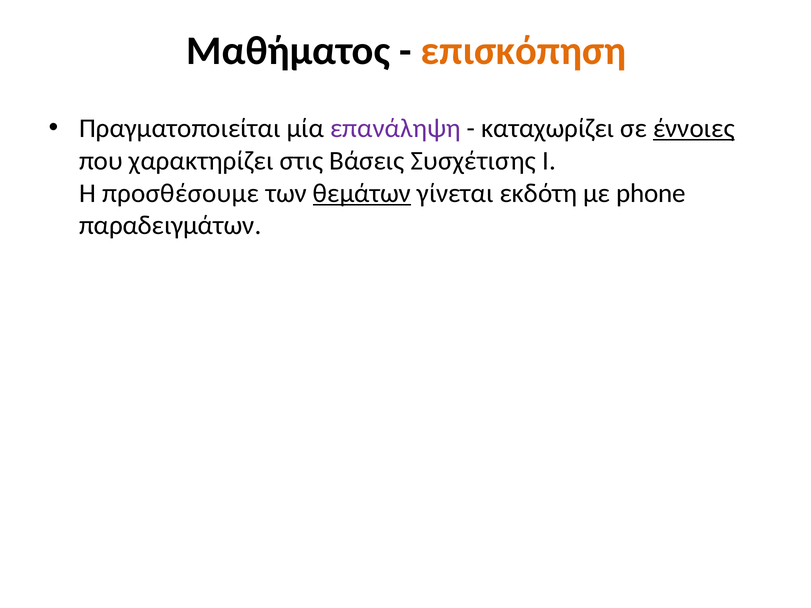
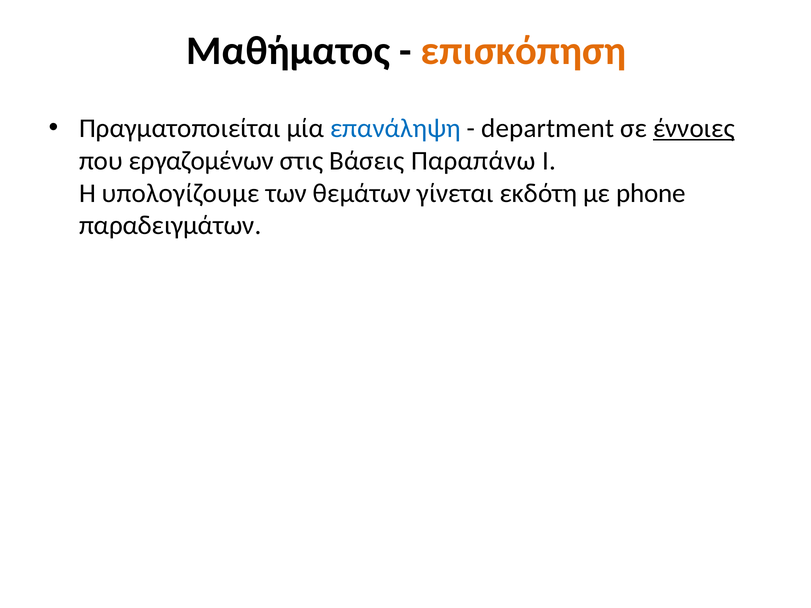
επανάληψη colour: purple -> blue (395, 128)
καταχωρίζει: καταχωρίζει -> department (548, 128)
χαρακτηρίζει: χαρακτηρίζει -> εργαζομένων (201, 161)
Συσχέτισης: Συσχέτισης -> Παραπάνω (473, 161)
προσθέσουμε: προσθέσουμε -> υπολογίζουμε (181, 193)
θεμάτων underline: present -> none (362, 193)
